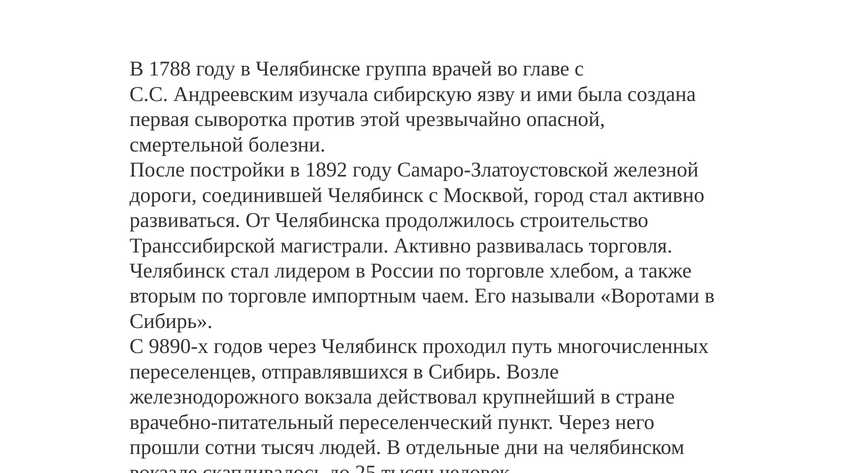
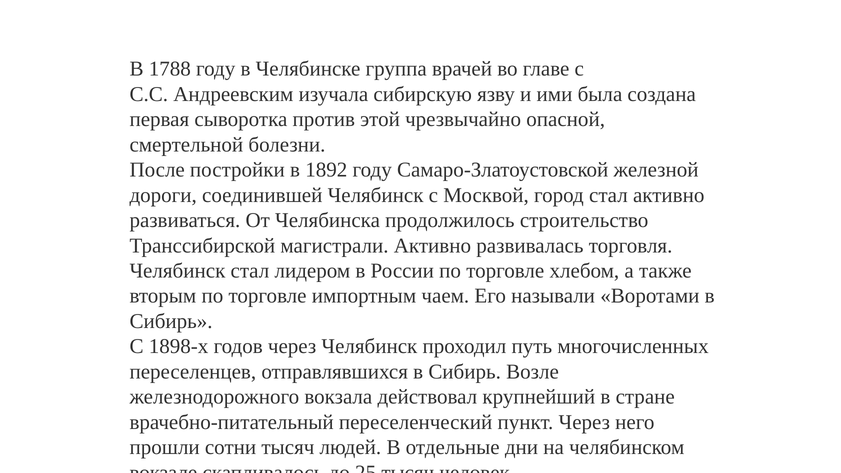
9890-х: 9890-х -> 1898-х (179, 347)
